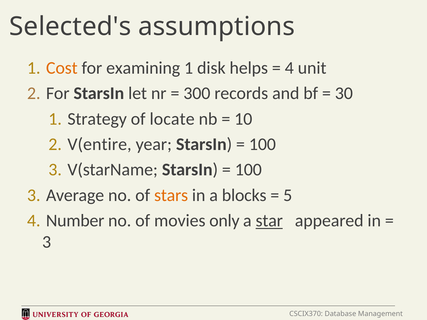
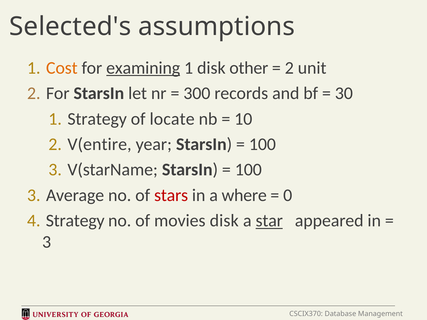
examining underline: none -> present (143, 68)
helps: helps -> other (249, 68)
4: 4 -> 2 (289, 68)
stars colour: orange -> red (171, 195)
blocks: blocks -> where (244, 195)
5: 5 -> 0 (288, 195)
Number: Number -> Strategy (75, 221)
movies only: only -> disk (224, 221)
